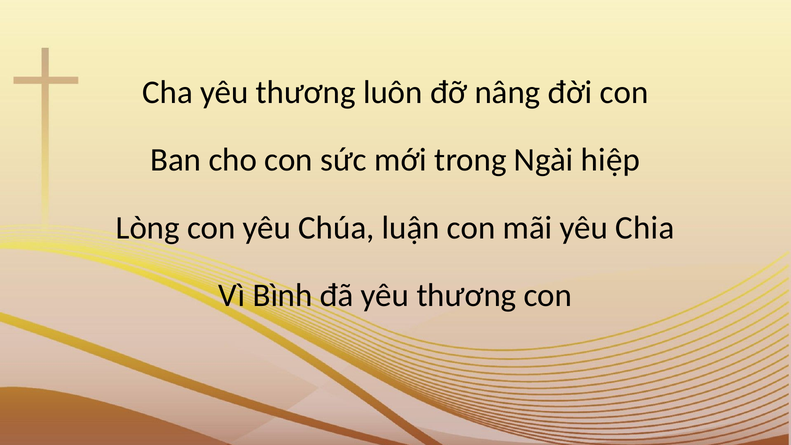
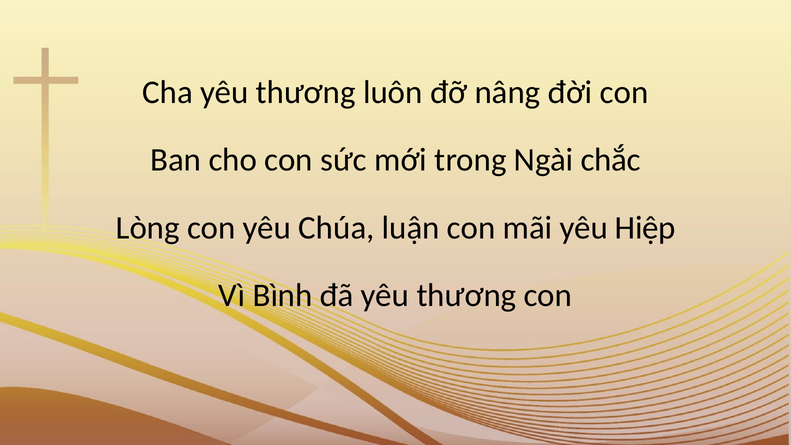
hiệp: hiệp -> chắc (611, 160)
Chia: Chia -> Hiệp (645, 228)
